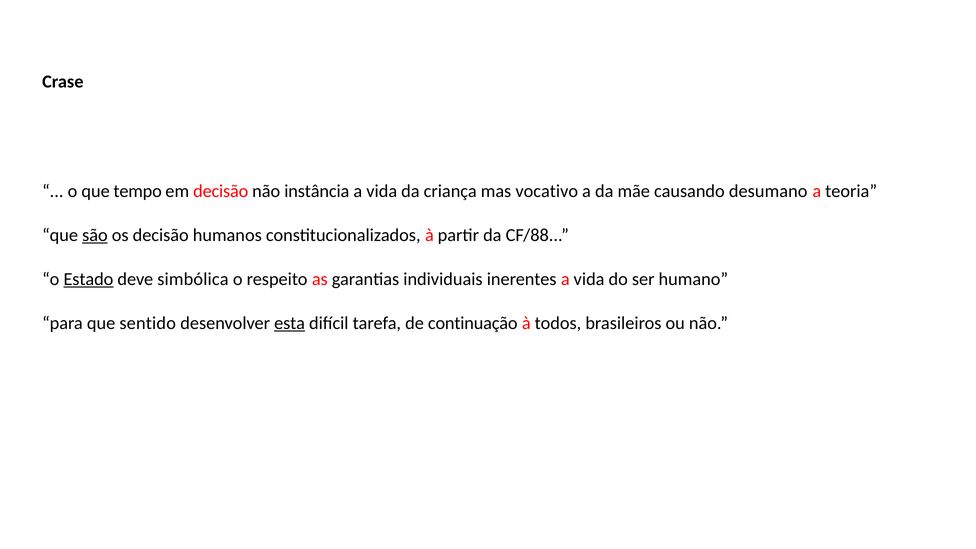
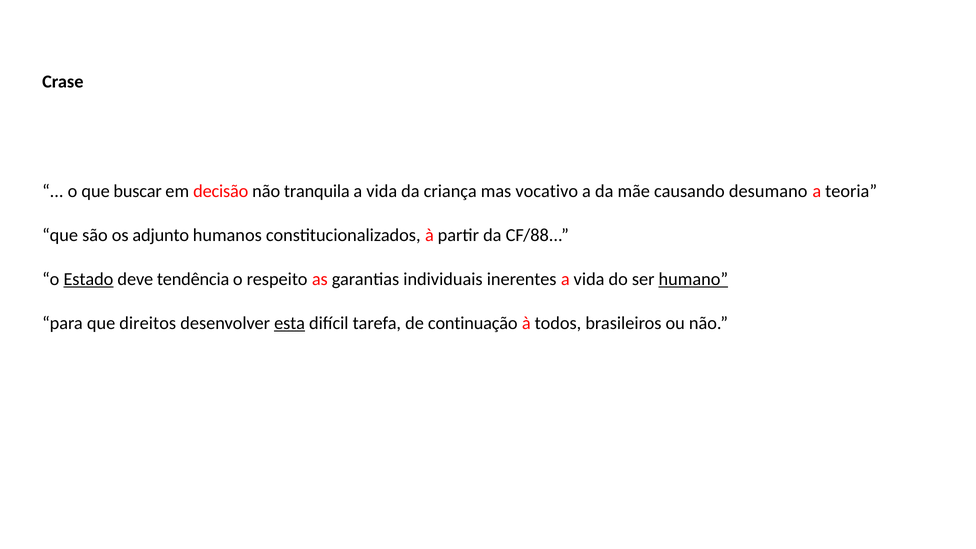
tempo: tempo -> buscar (138, 191)
instância: instância -> tranquila (317, 191)
são underline: present -> none (95, 235)
os decisão: decisão -> adjunto (161, 235)
simbólica: simbólica -> tendência (193, 279)
humano underline: none -> present (693, 279)
sentido: sentido -> direitos (148, 323)
